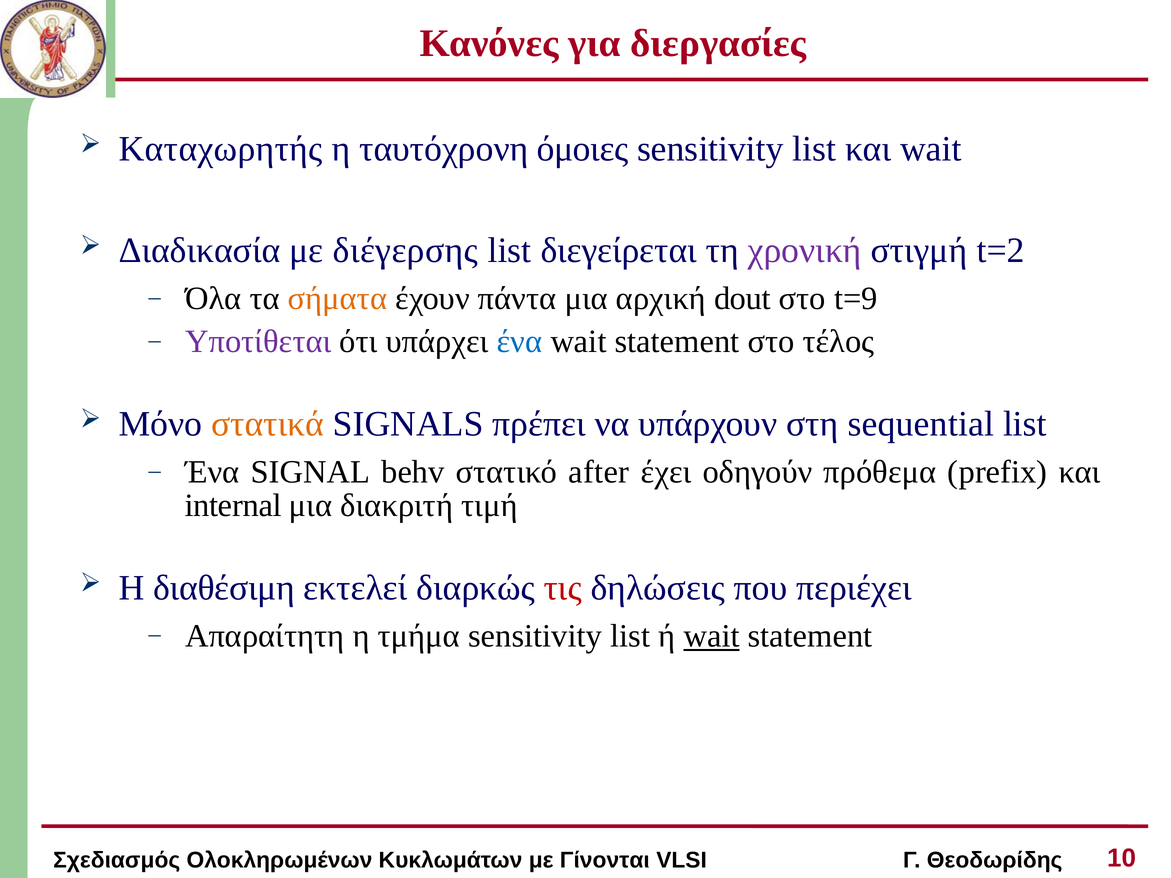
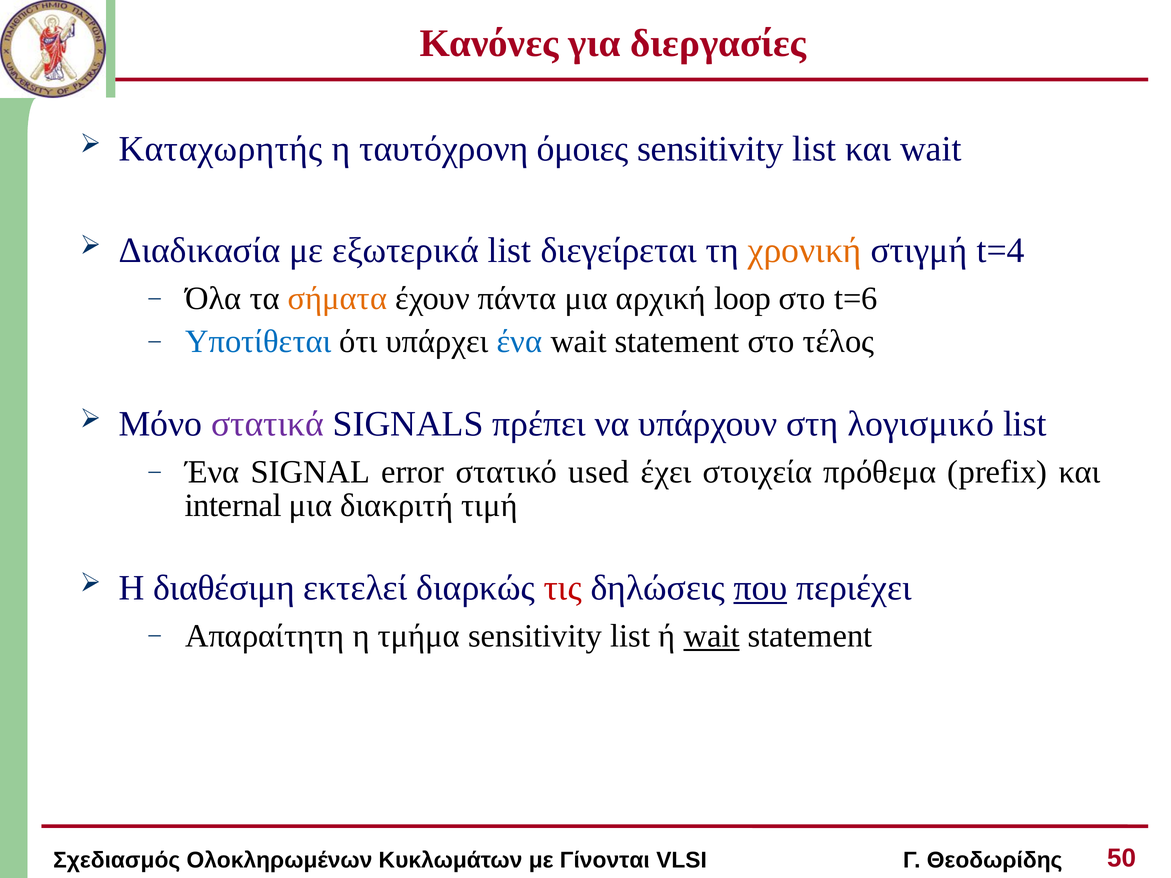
διέγερσης: διέγερσης -> εξωτερικά (406, 250)
χρονική colour: purple -> orange (805, 250)
t=2: t=2 -> t=4 (1001, 250)
dout: dout -> loop (742, 299)
t=9: t=9 -> t=6 (856, 299)
Υποτίθεται colour: purple -> blue (258, 342)
στατικά colour: orange -> purple (268, 424)
sequential: sequential -> λογισμικό (921, 424)
behv: behv -> error (413, 472)
after: after -> used (599, 472)
οδηγούν: οδηγούν -> στοιχεία (757, 472)
που underline: none -> present (760, 588)
10: 10 -> 50 (1122, 859)
